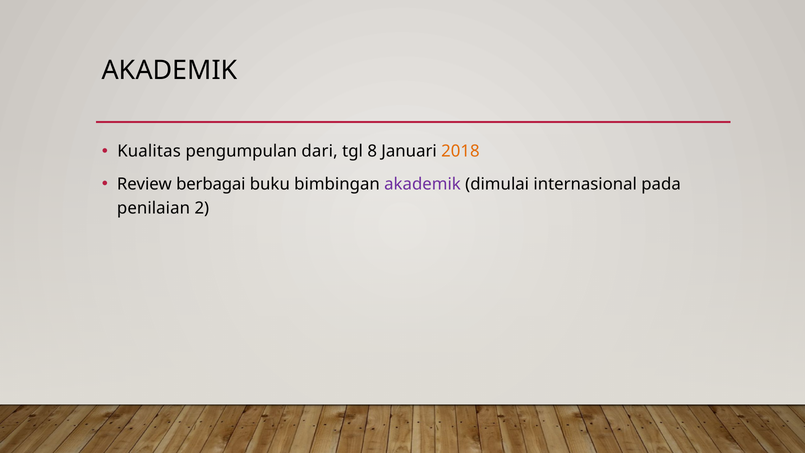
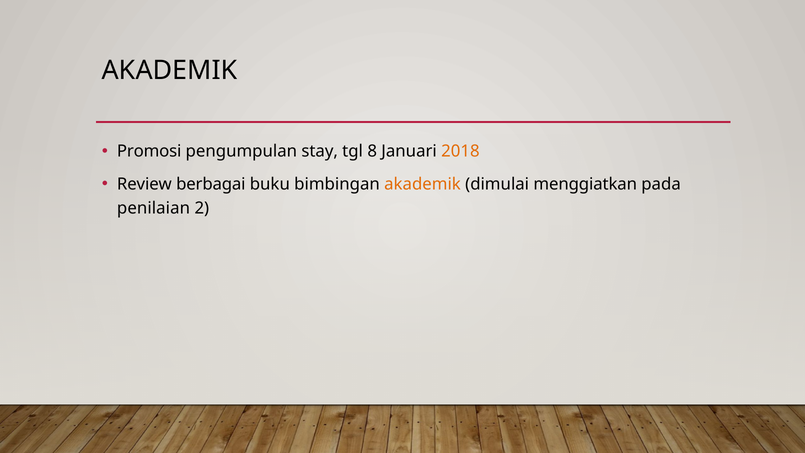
Kualitas: Kualitas -> Promosi (149, 151)
dari: dari -> stay (320, 151)
akademik colour: purple -> orange (423, 184)
internasional: internasional -> menggiatkan (585, 184)
